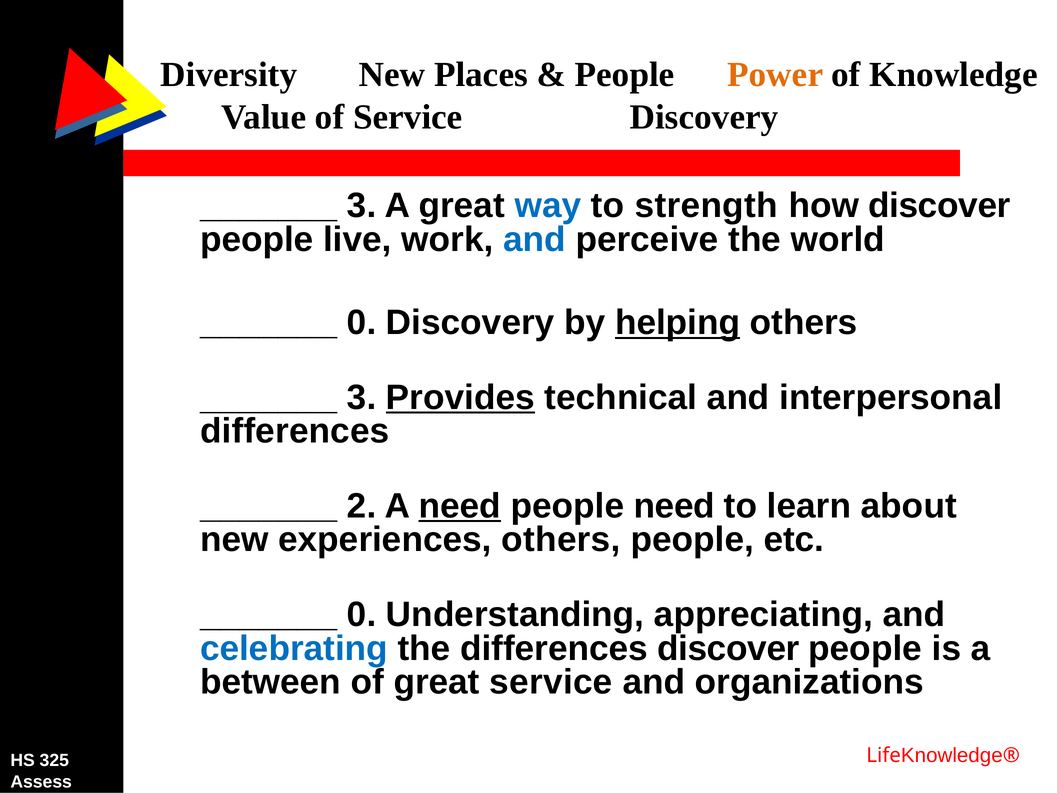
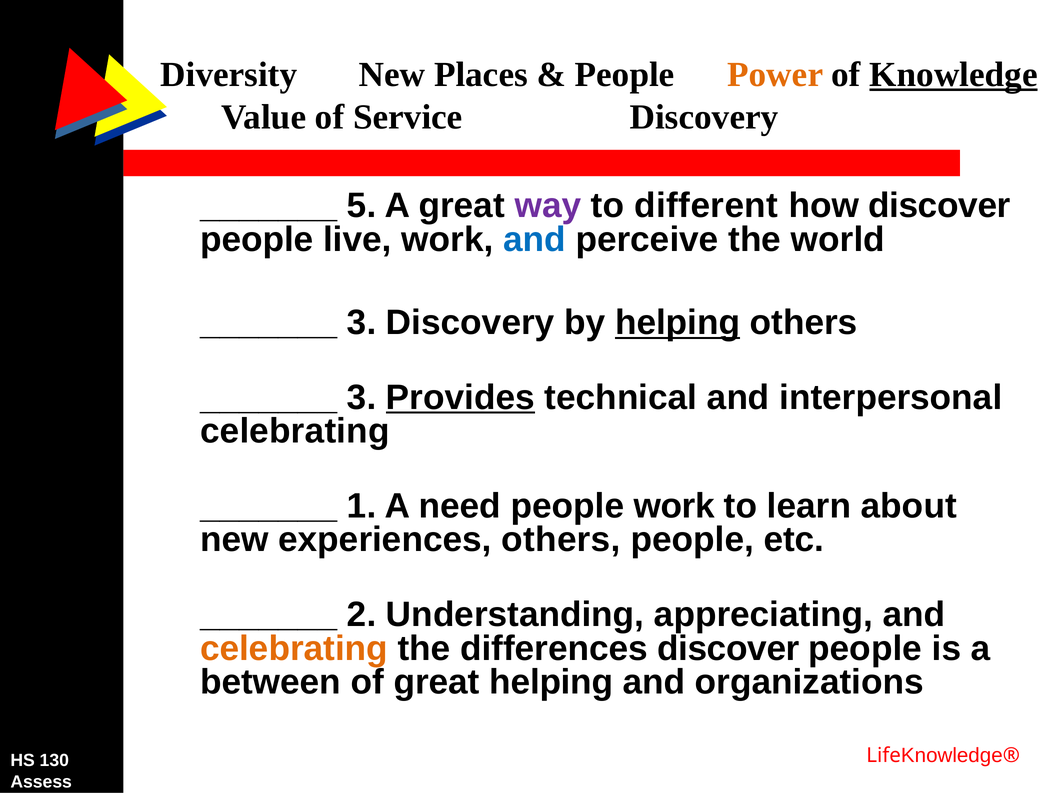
Knowledge underline: none -> present (954, 75)
3: 3 -> 5 (362, 206)
way colour: blue -> purple (548, 206)
strength: strength -> different (706, 206)
0: 0 -> 3 (362, 323)
differences: differences -> celebrating (295, 431)
2: 2 -> 1 (362, 506)
need underline: present -> none (460, 506)
people need: need -> work (674, 506)
0: 0 -> 2 (362, 614)
celebrating colour: blue -> orange (294, 648)
great service: service -> helping (551, 682)
325: 325 -> 130 (54, 760)
